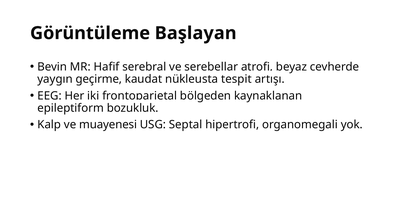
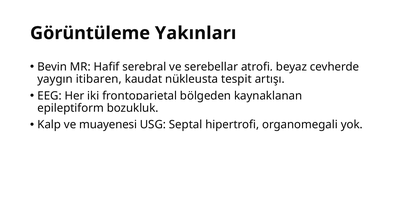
Başlayan: Başlayan -> Yakınları (196, 33)
geçirme: geçirme -> itibaren (99, 79)
